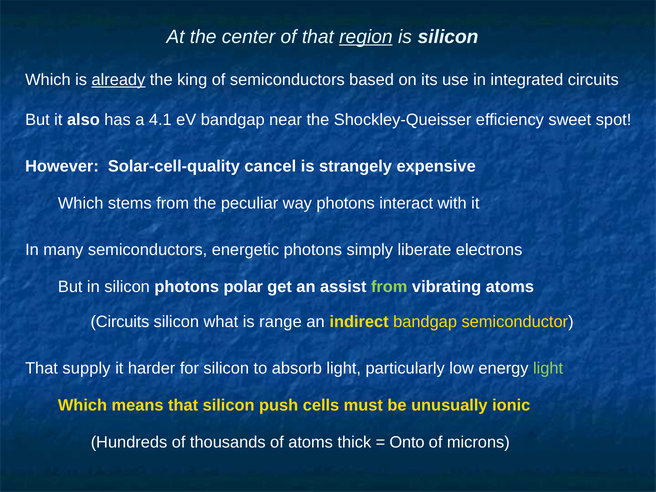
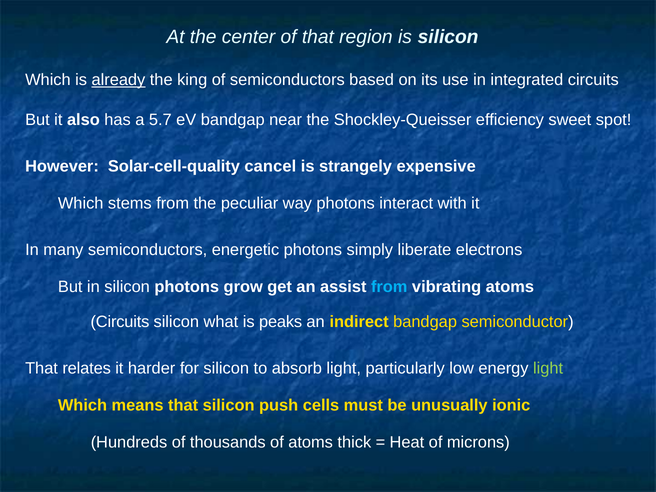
region underline: present -> none (366, 37)
4.1: 4.1 -> 5.7 (160, 120)
polar: polar -> grow (243, 287)
from colour: light green -> light blue (389, 287)
range: range -> peaks (281, 322)
supply: supply -> relates (87, 369)
Onto: Onto -> Heat (407, 442)
